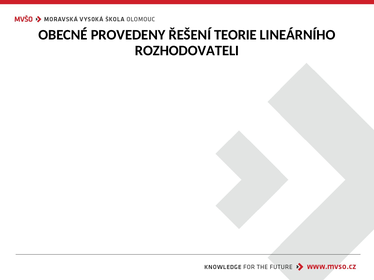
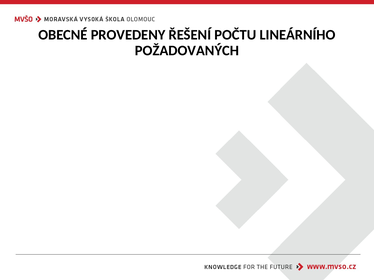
TEORIE: TEORIE -> POČTU (235, 35)
ROZHODOVATELI: ROZHODOVATELI -> POŽADOVANÝCH (187, 51)
